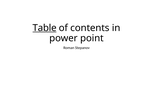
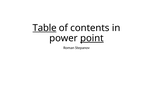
point underline: none -> present (92, 38)
